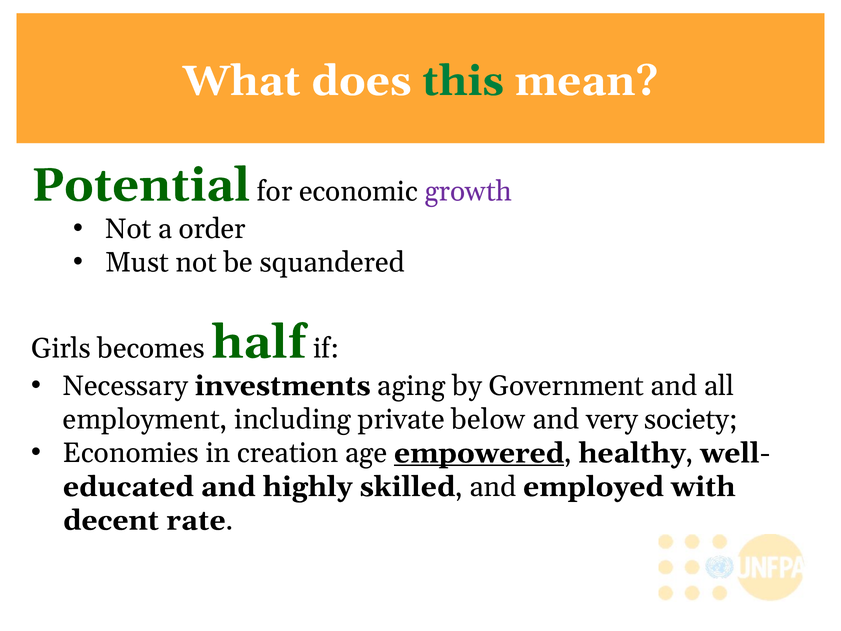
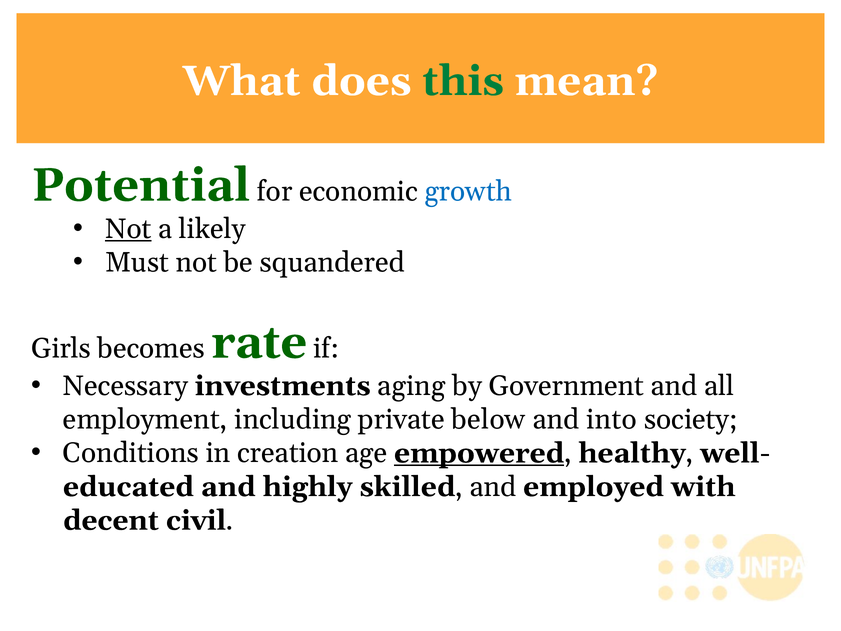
growth colour: purple -> blue (468, 191)
Not underline: none -> present (128, 229)
order: order -> likely (212, 229)
half: half -> rate (259, 342)
very: very -> into (612, 419)
Economies: Economies -> Conditions (131, 453)
rate: rate -> civil (196, 520)
